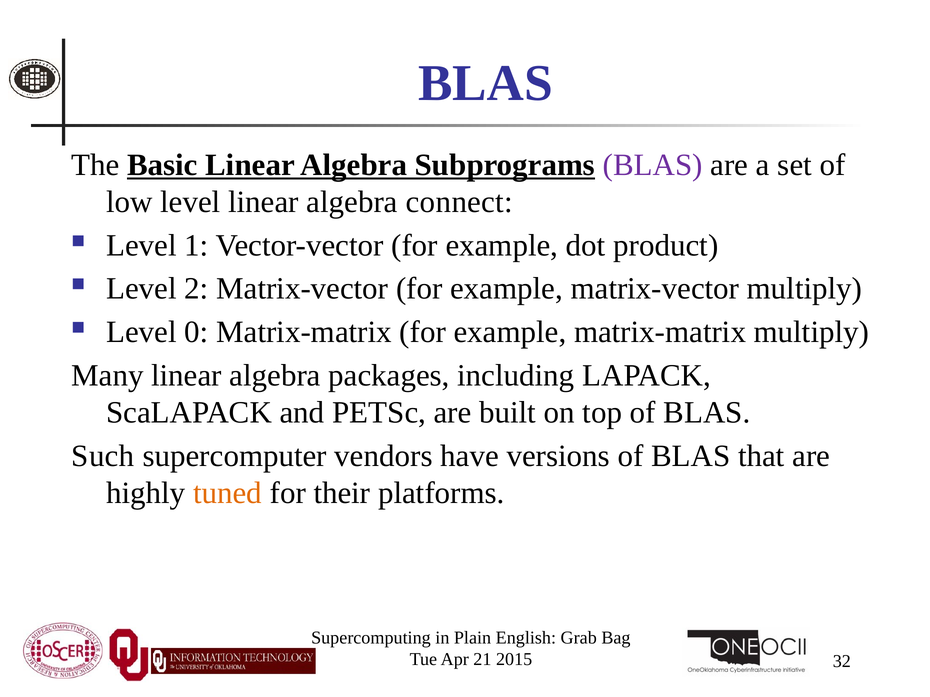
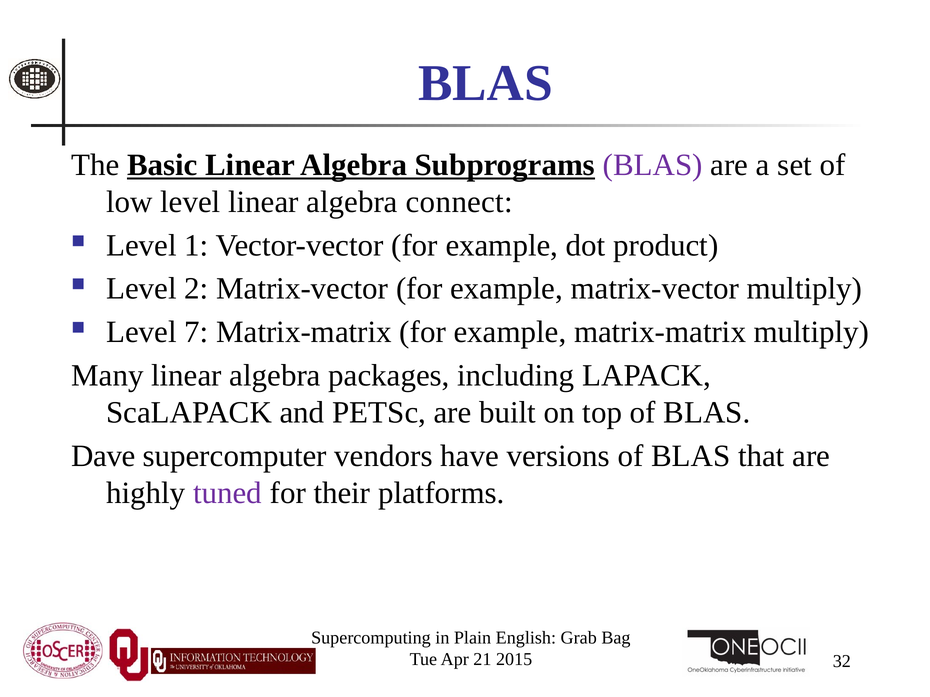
0: 0 -> 7 (196, 332)
Such: Such -> Dave (103, 456)
tuned colour: orange -> purple (228, 493)
